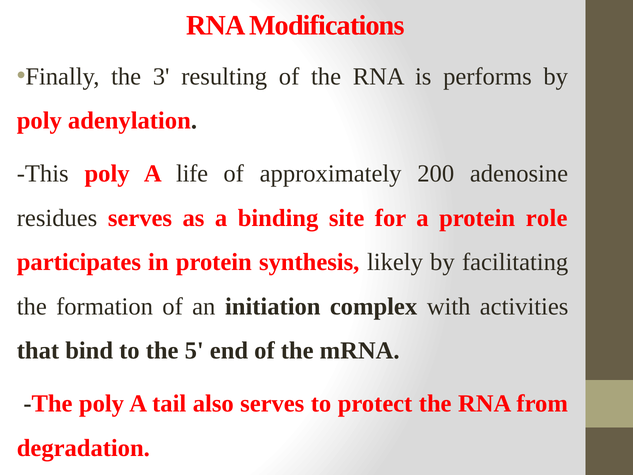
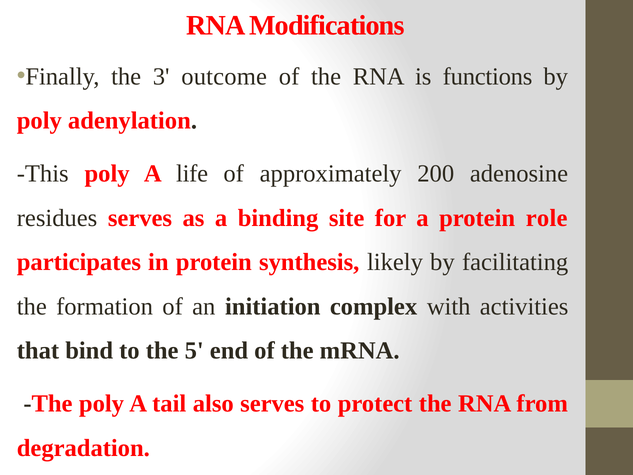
resulting: resulting -> outcome (224, 77)
performs: performs -> functions (488, 77)
